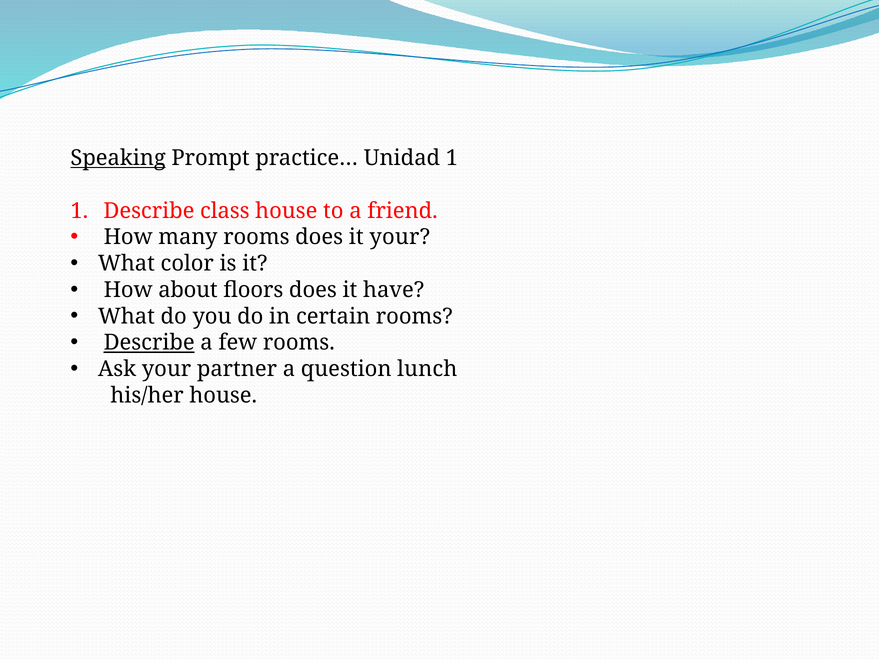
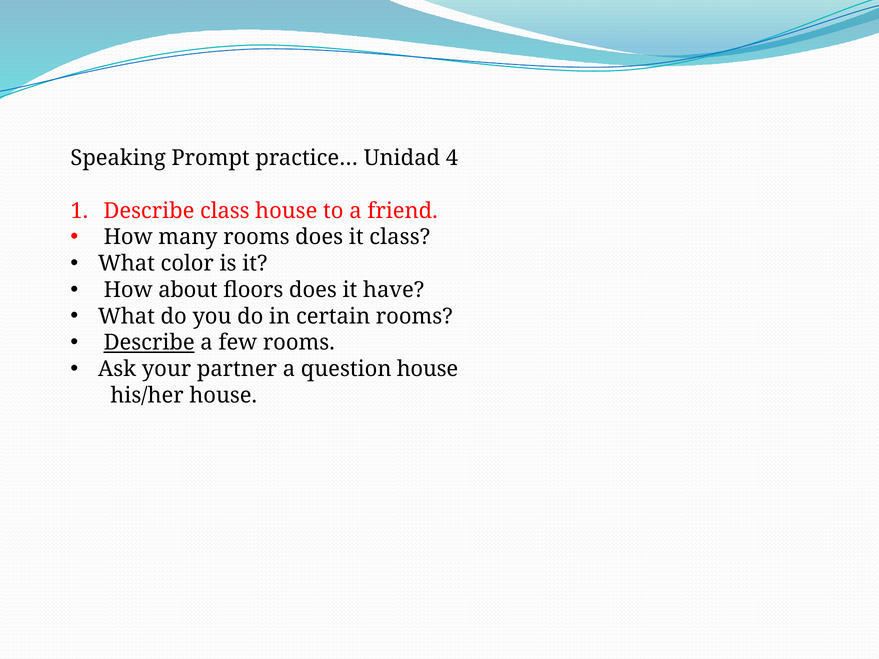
Speaking underline: present -> none (118, 158)
Unidad 1: 1 -> 4 (452, 158)
it your: your -> class (400, 237)
question lunch: lunch -> house (427, 369)
